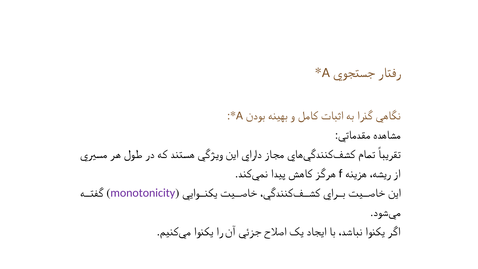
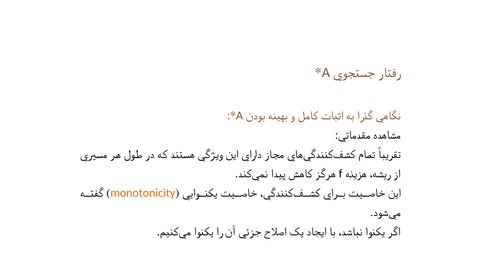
monotonicity colour: purple -> orange (143, 193)
